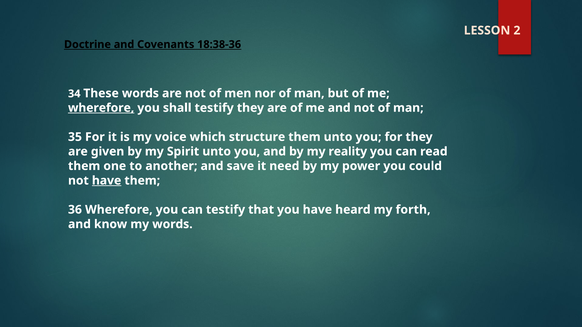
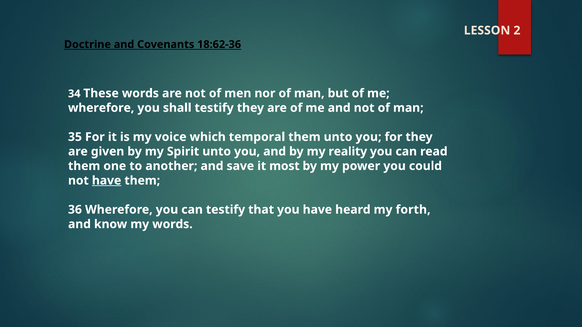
18:38-36: 18:38-36 -> 18:62-36 (219, 44)
wherefore underline: present -> none (101, 108)
structure: structure -> temporal (257, 137)
need: need -> most (284, 166)
